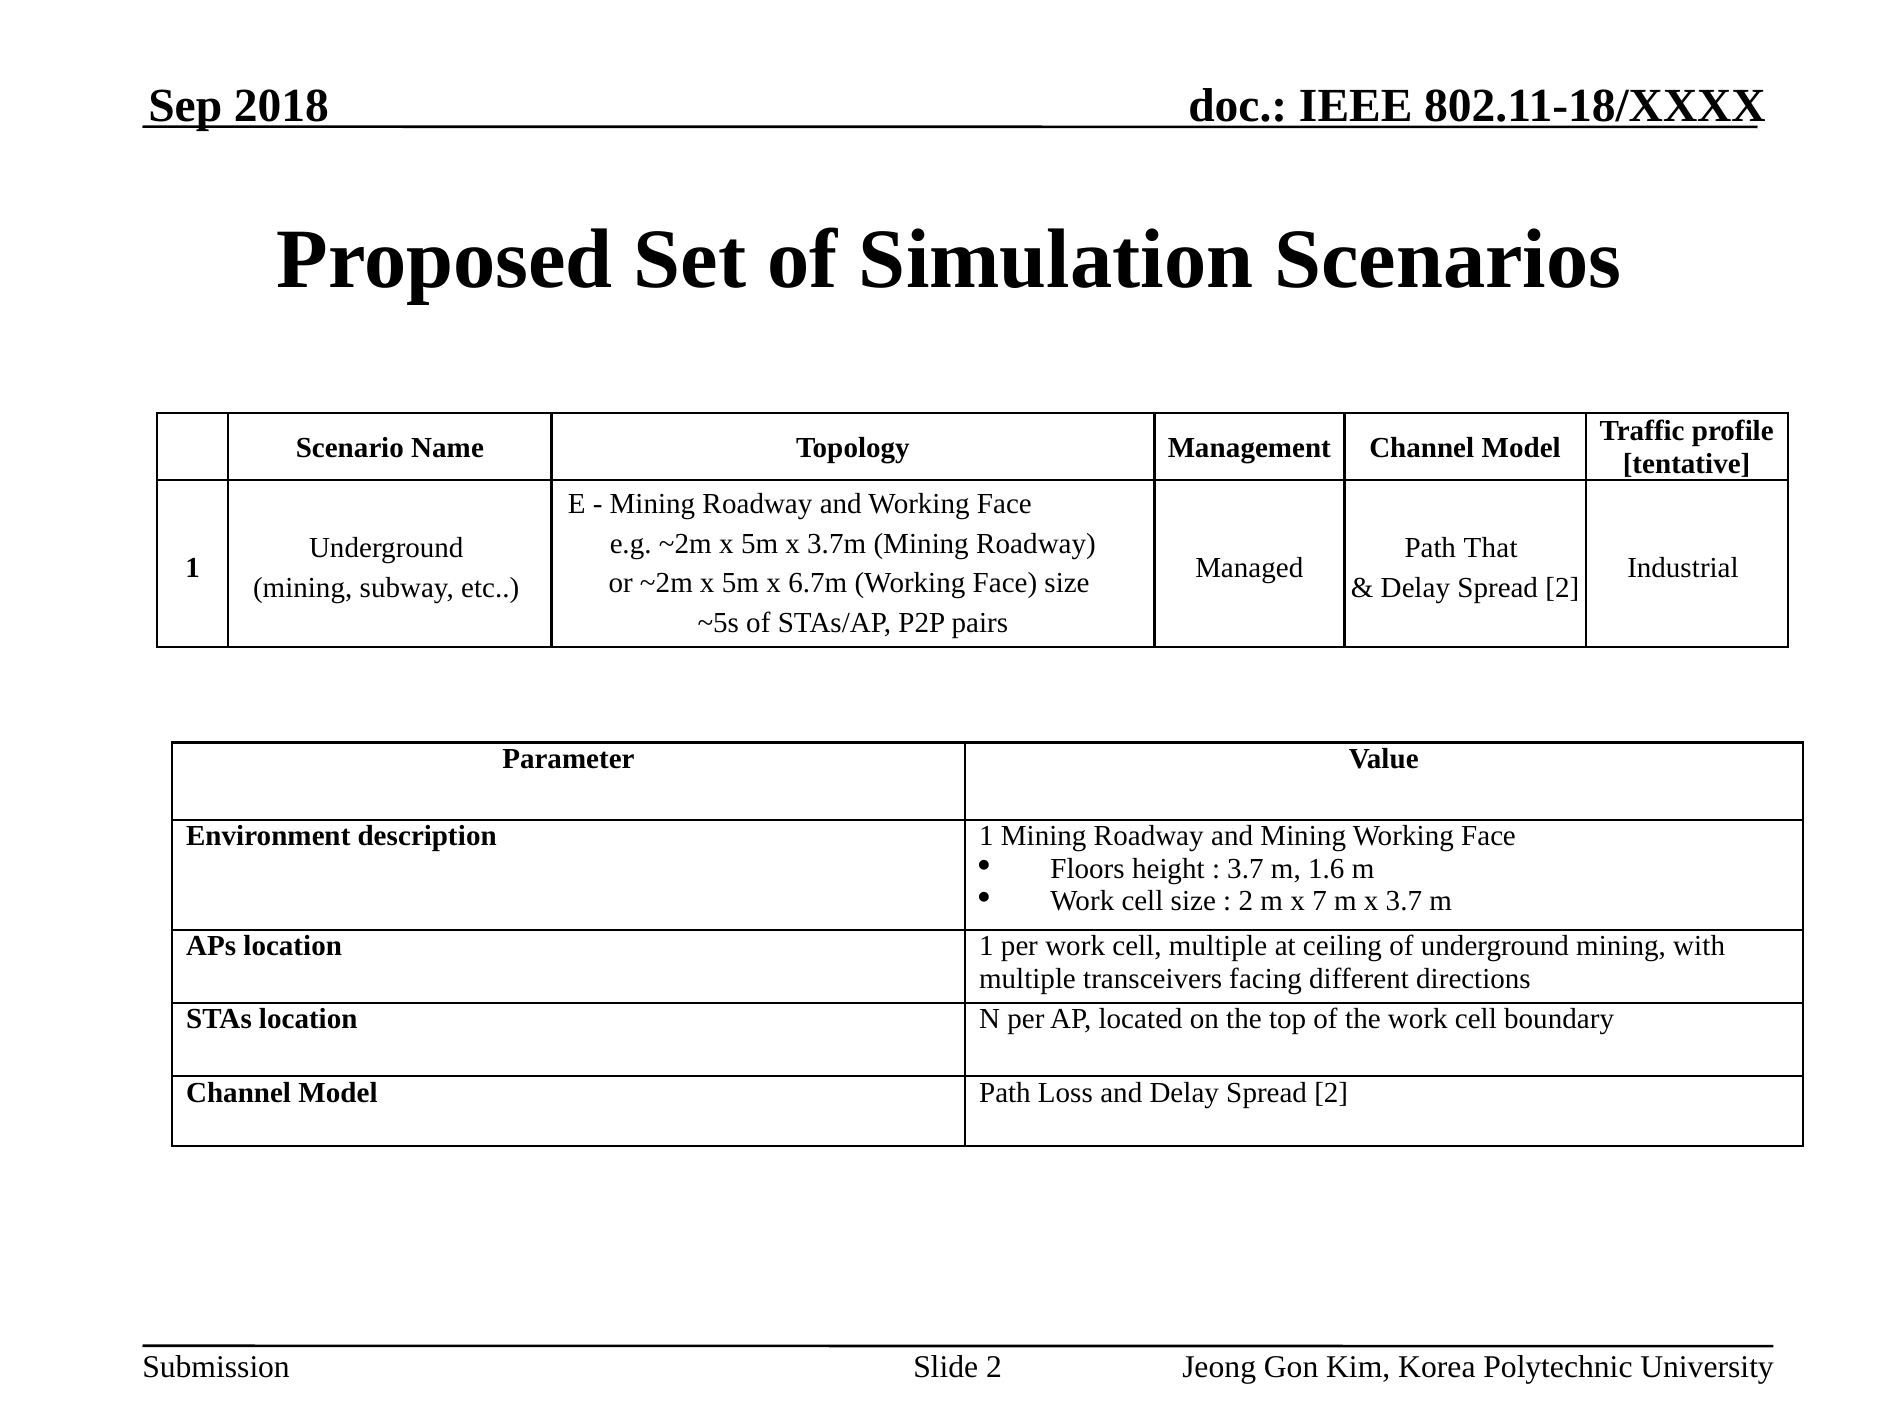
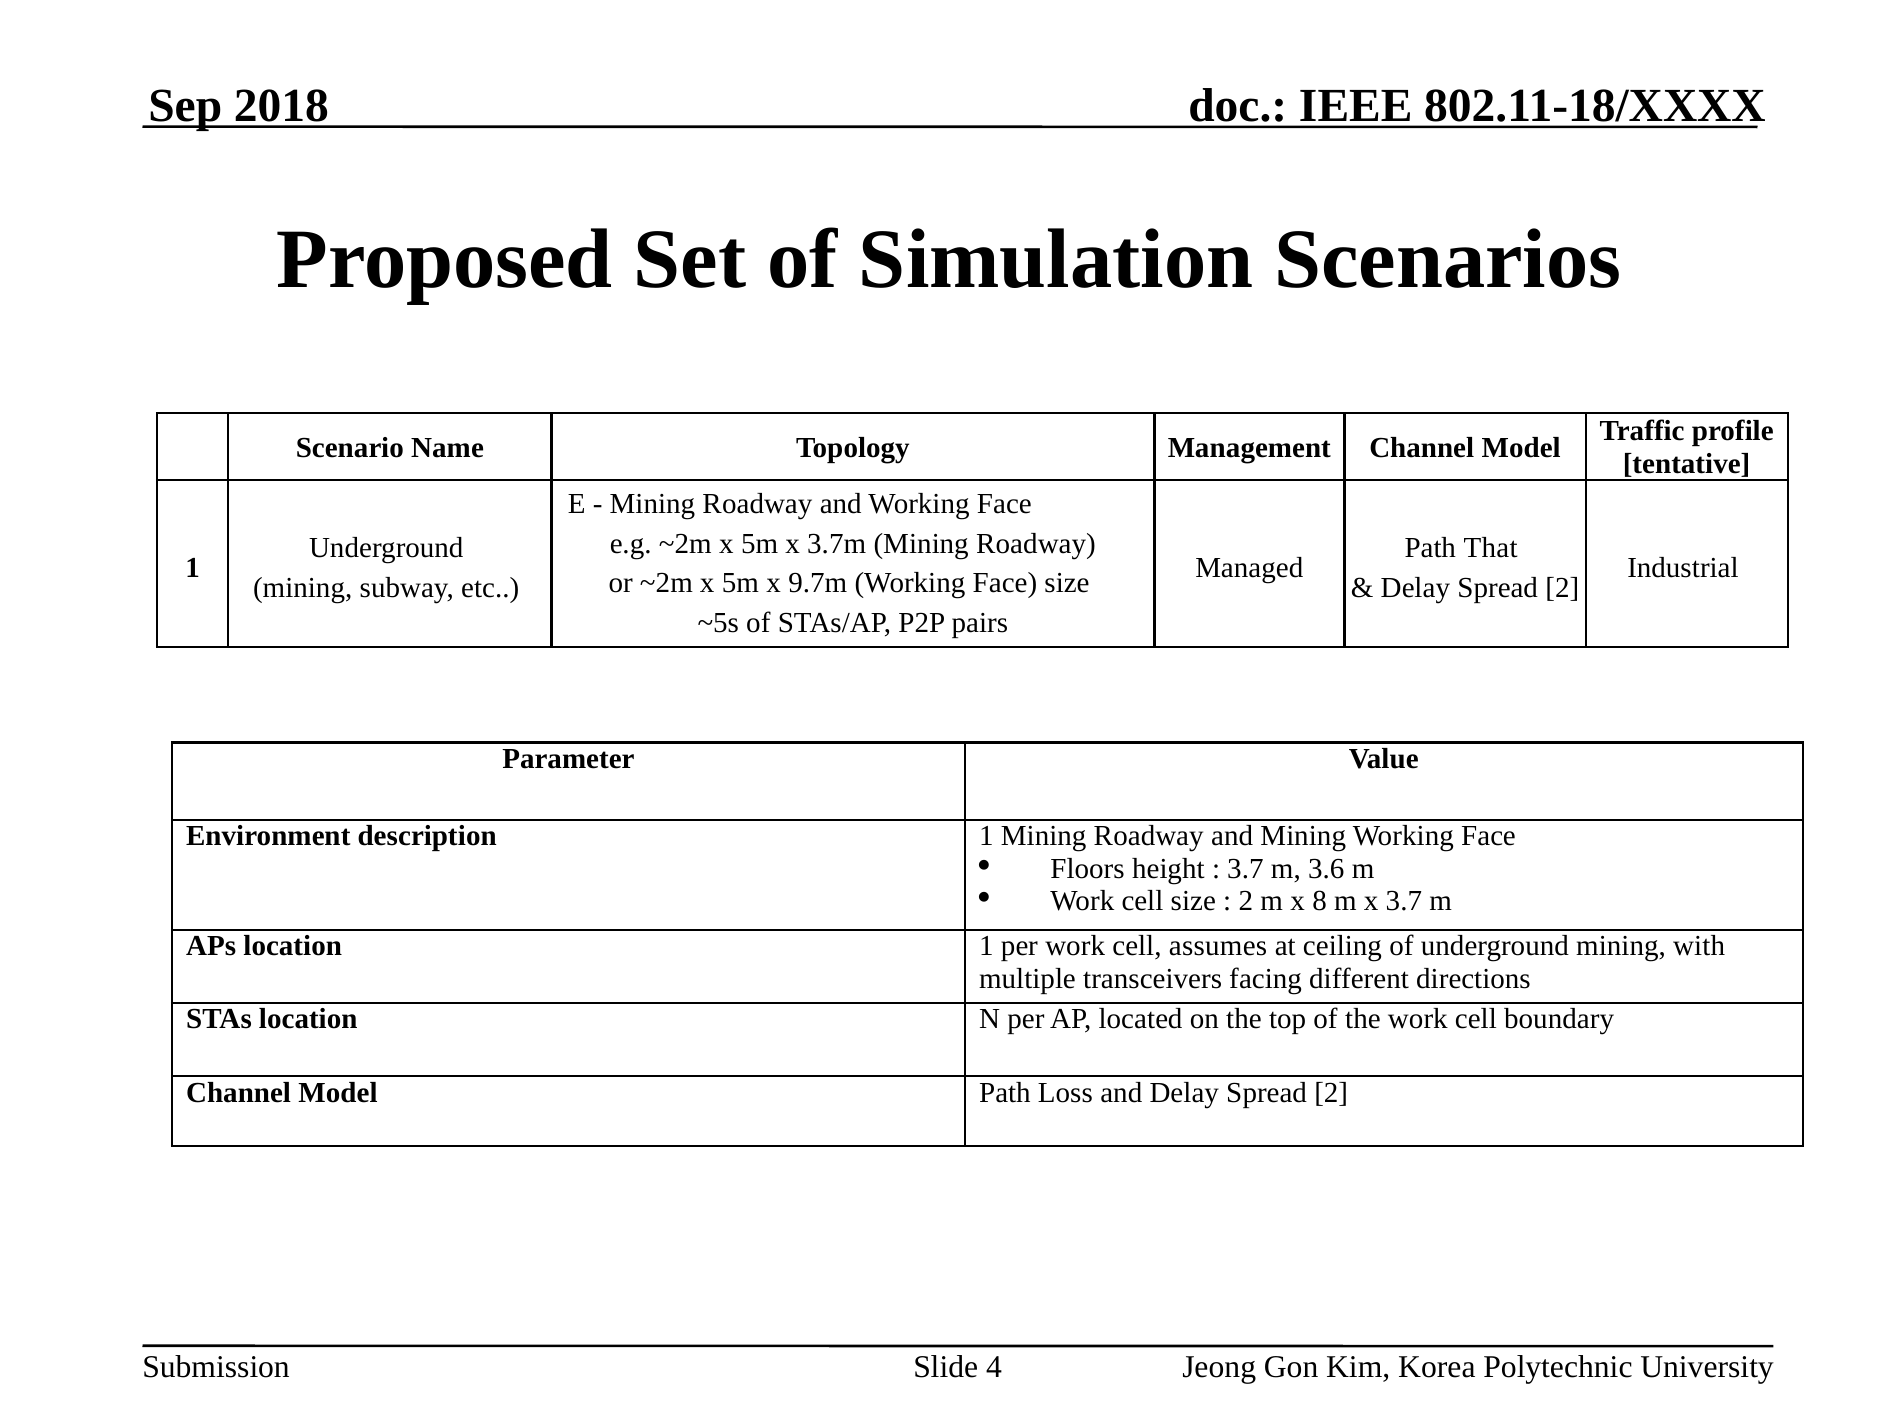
6.7m: 6.7m -> 9.7m (818, 583)
1.6: 1.6 -> 3.6 (1326, 869)
7: 7 -> 8 (1320, 901)
cell multiple: multiple -> assumes (1218, 946)
Slide 2: 2 -> 4 (994, 1367)
